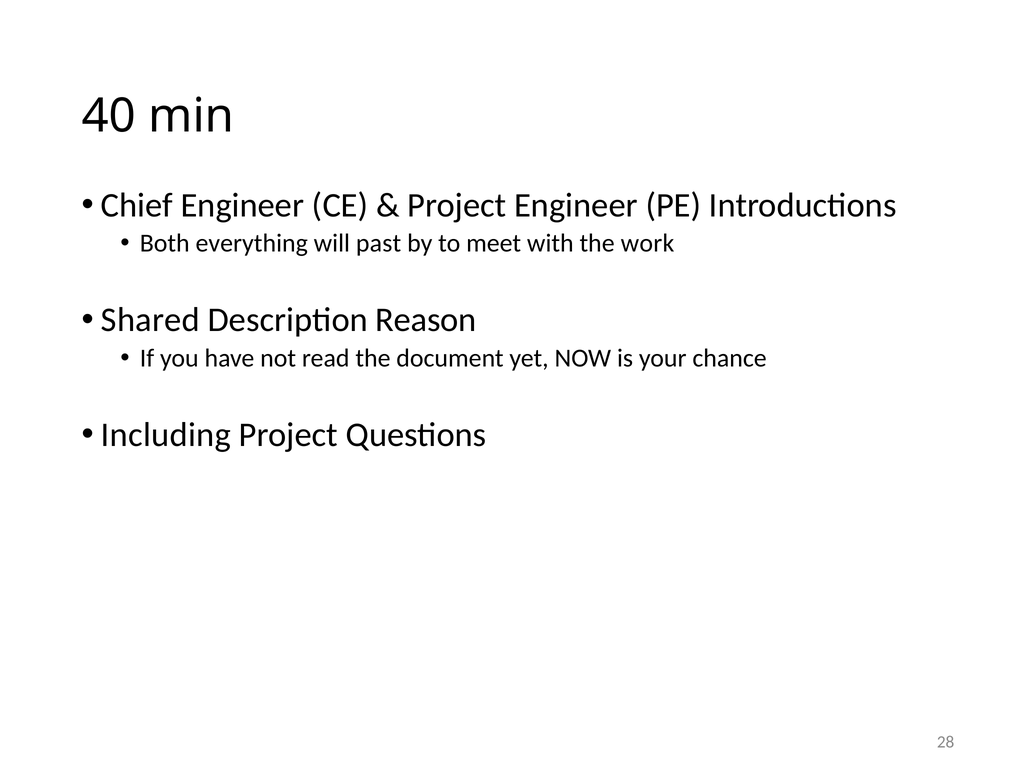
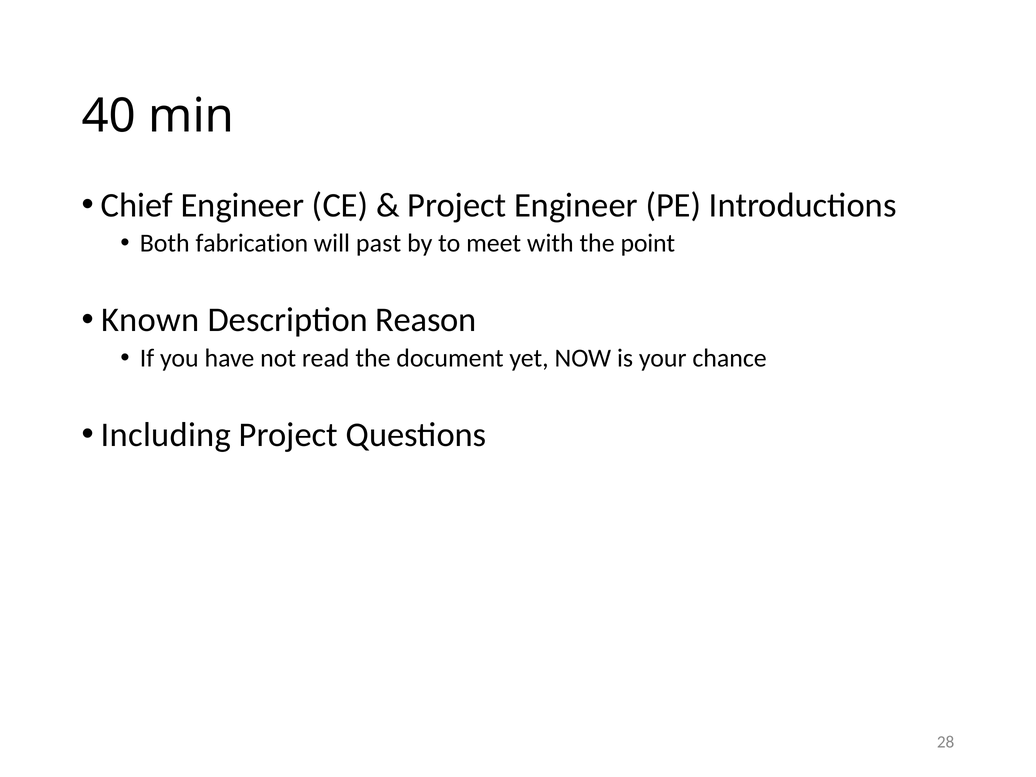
everything: everything -> fabrication (252, 243)
work: work -> point (648, 243)
Shared: Shared -> Known (150, 320)
